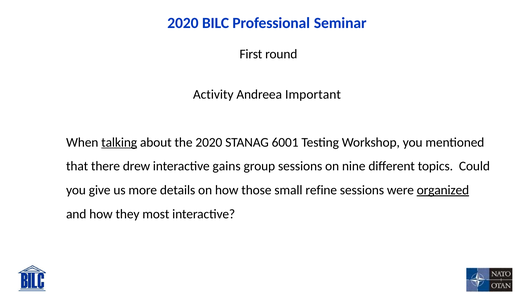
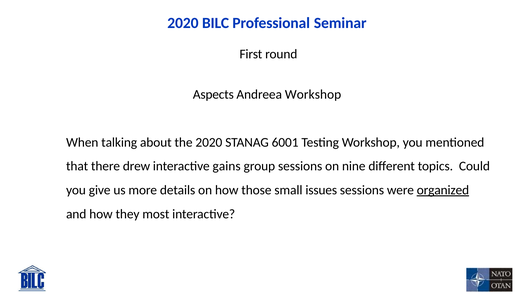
Activity: Activity -> Aspects (213, 94)
Andreea Important: Important -> Workshop (313, 94)
talking underline: present -> none (119, 142)
refine: refine -> issues (321, 190)
